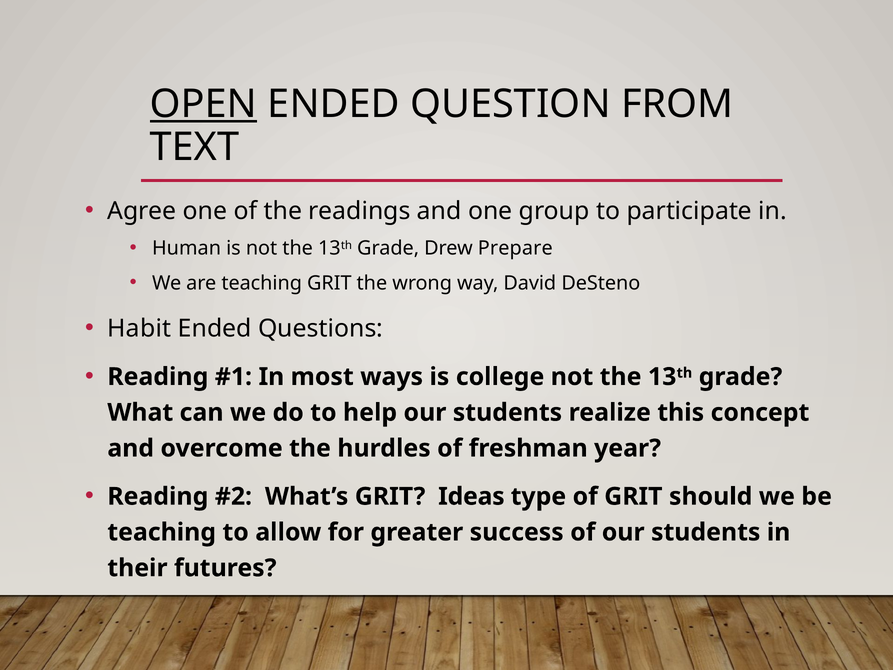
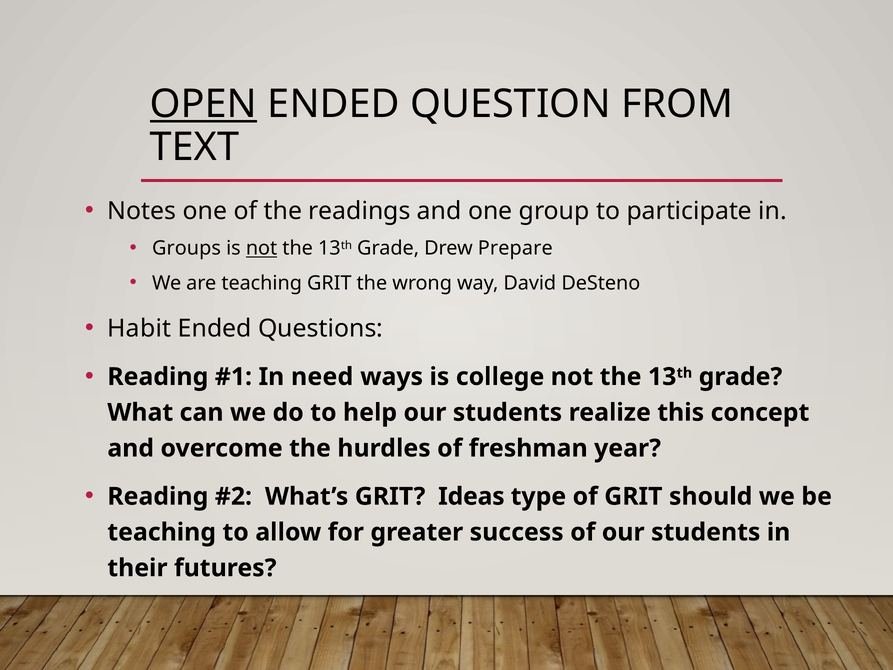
Agree: Agree -> Notes (142, 211)
Human: Human -> Groups (186, 248)
not underline: none -> present (262, 248)
most: most -> need (322, 377)
